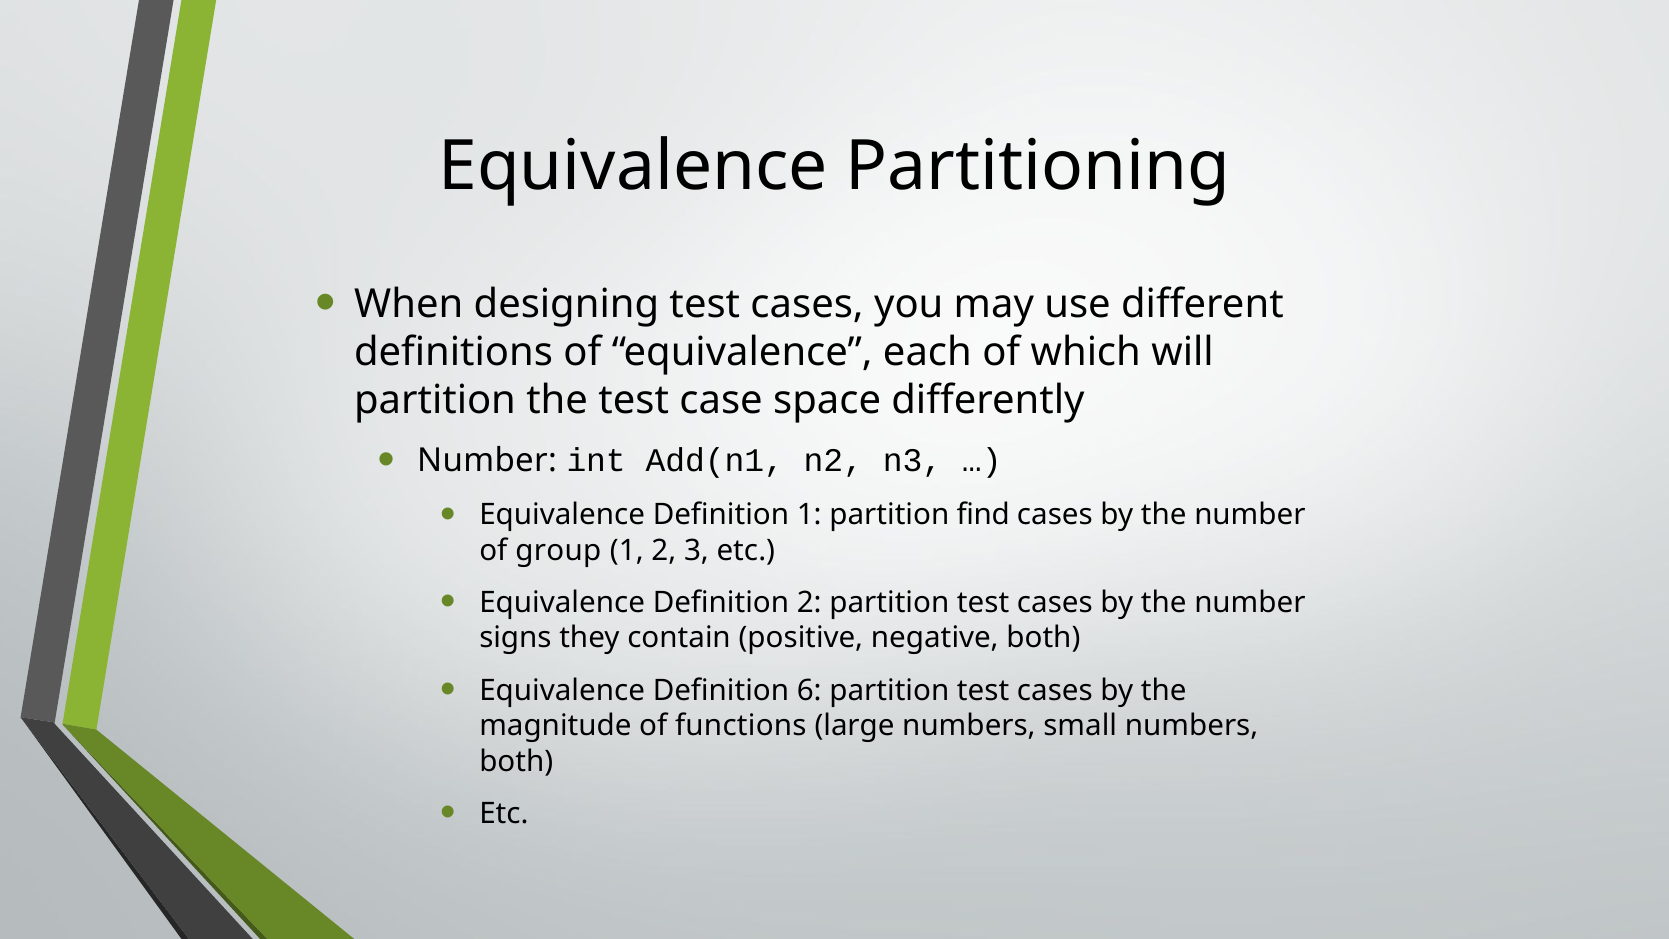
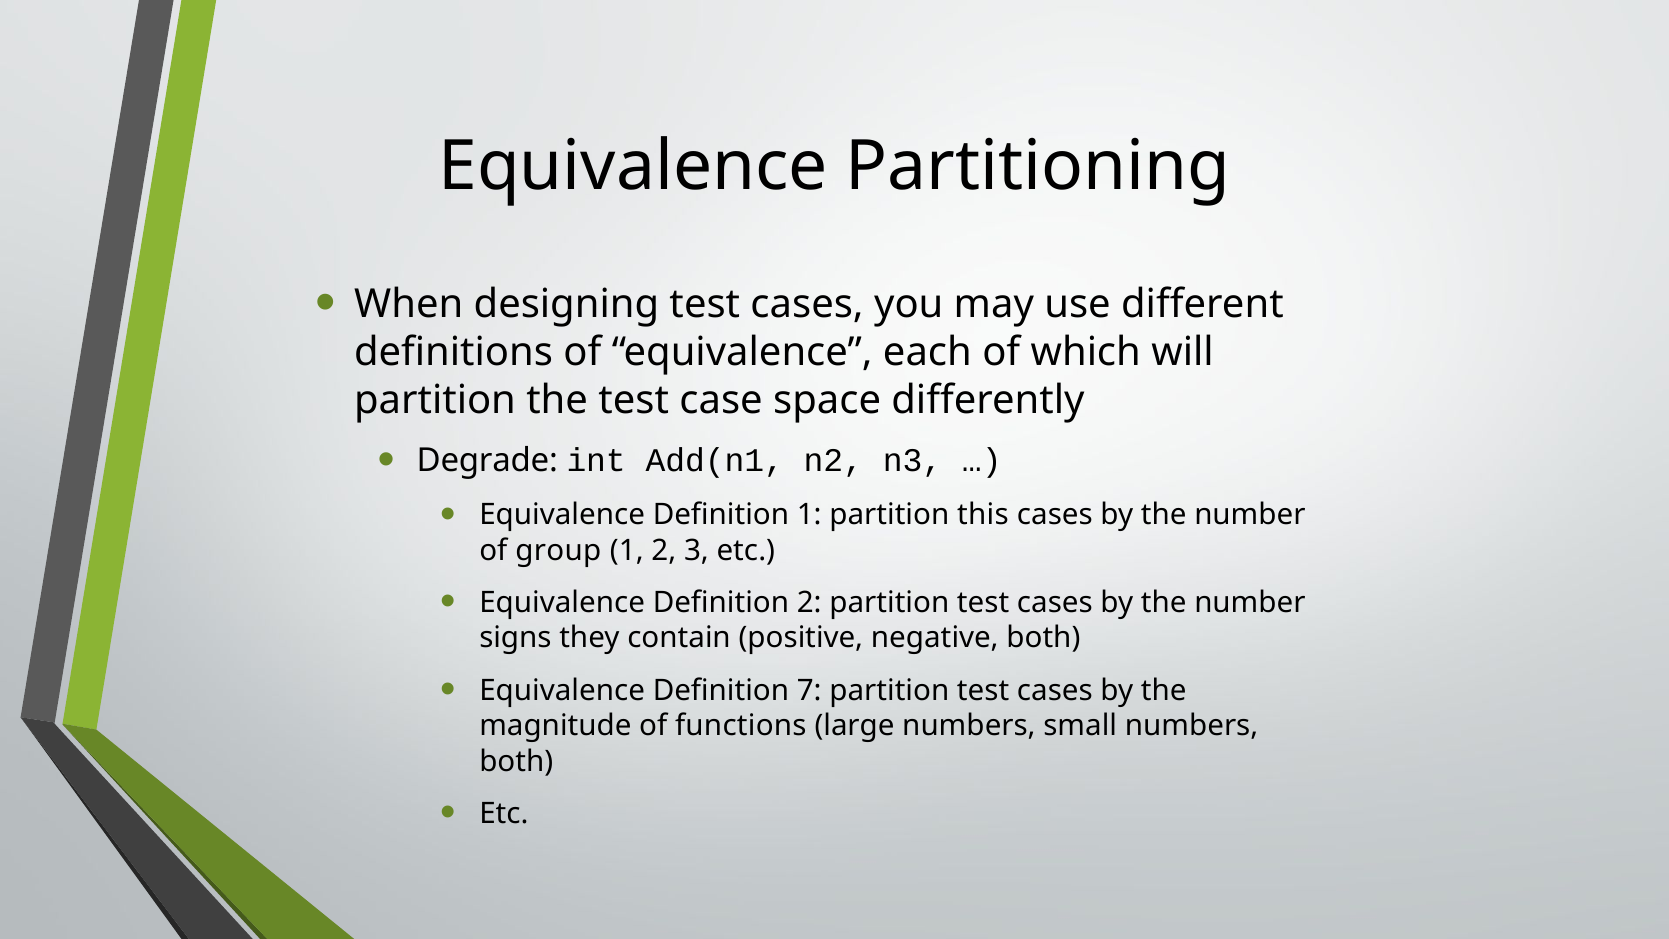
Number: Number -> Degrade (487, 461)
find: find -> this (983, 515)
6: 6 -> 7 (809, 690)
